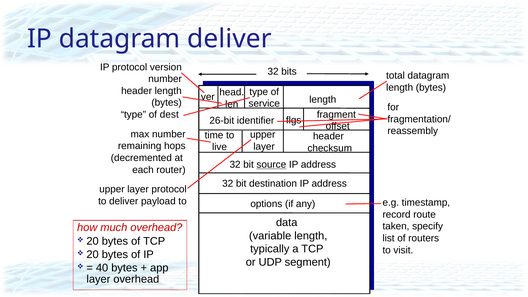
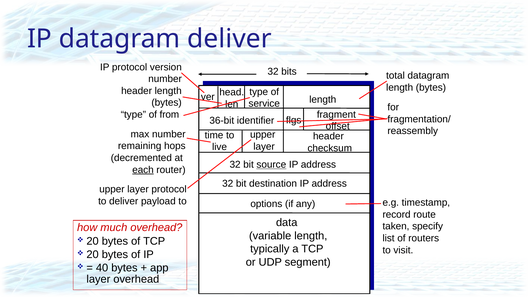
dest: dest -> from (169, 115)
26-bit: 26-bit -> 36-bit (222, 121)
each underline: none -> present (143, 170)
